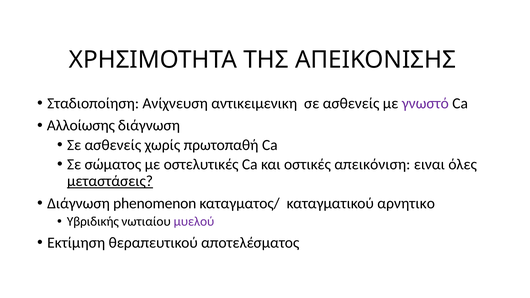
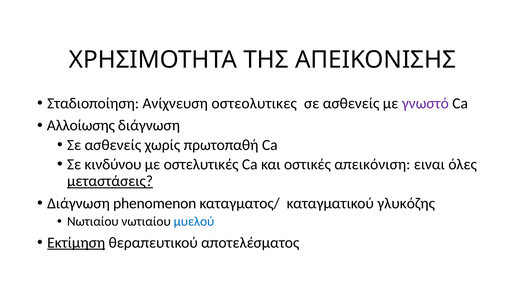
αντικειμενικη: αντικειμενικη -> οστεολυτικες (254, 103)
σώματος: σώματος -> κινδύνου (113, 164)
αρνητικο: αρνητικο -> γλυκόζης (406, 203)
Υβριδικής: Υβριδικής -> Νωτιαίου (93, 222)
μυελού colour: purple -> blue (194, 222)
Εκτίμηση underline: none -> present (76, 243)
